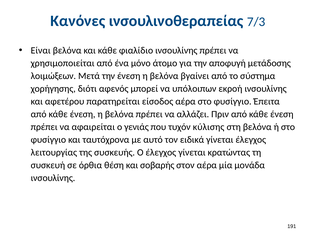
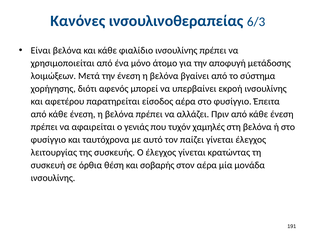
7/3: 7/3 -> 6/3 (256, 22)
υπόλοιπων: υπόλοιπων -> υπερβαίνει (194, 88)
κύλισης: κύλισης -> χαμηλές (209, 127)
ειδικά: ειδικά -> παίζει (192, 139)
